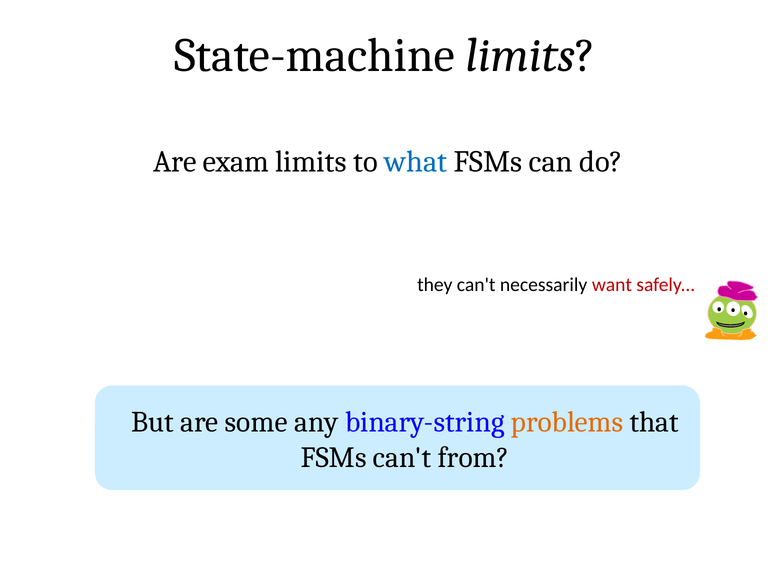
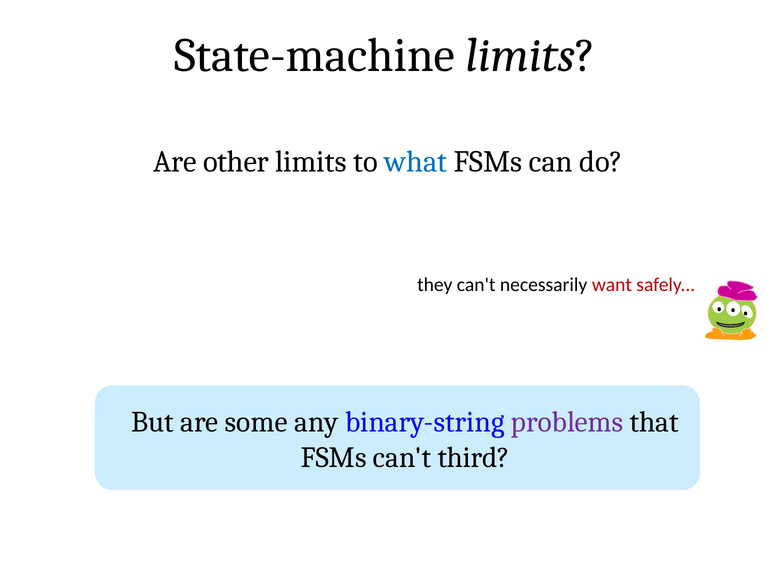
exam: exam -> other (236, 162)
problems colour: orange -> purple (567, 422)
from: from -> third (474, 457)
